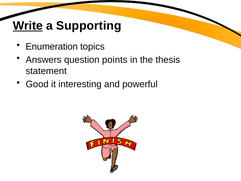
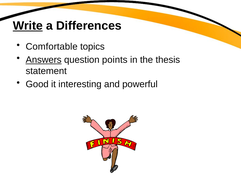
Supporting: Supporting -> Differences (89, 26)
Enumeration: Enumeration -> Comfortable (52, 47)
Answers underline: none -> present (44, 60)
